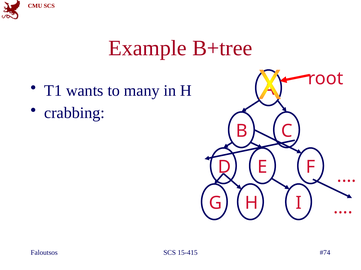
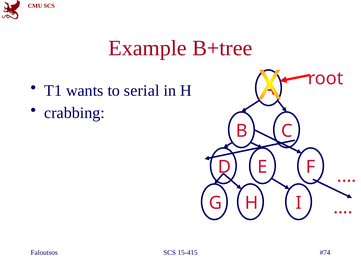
many: many -> serial (142, 91)
